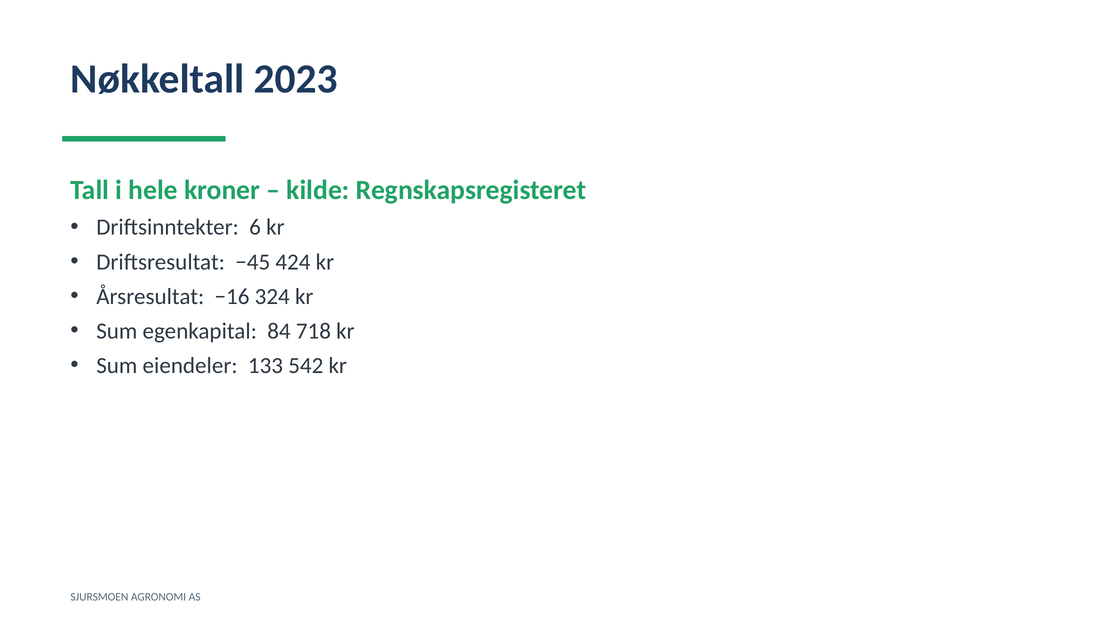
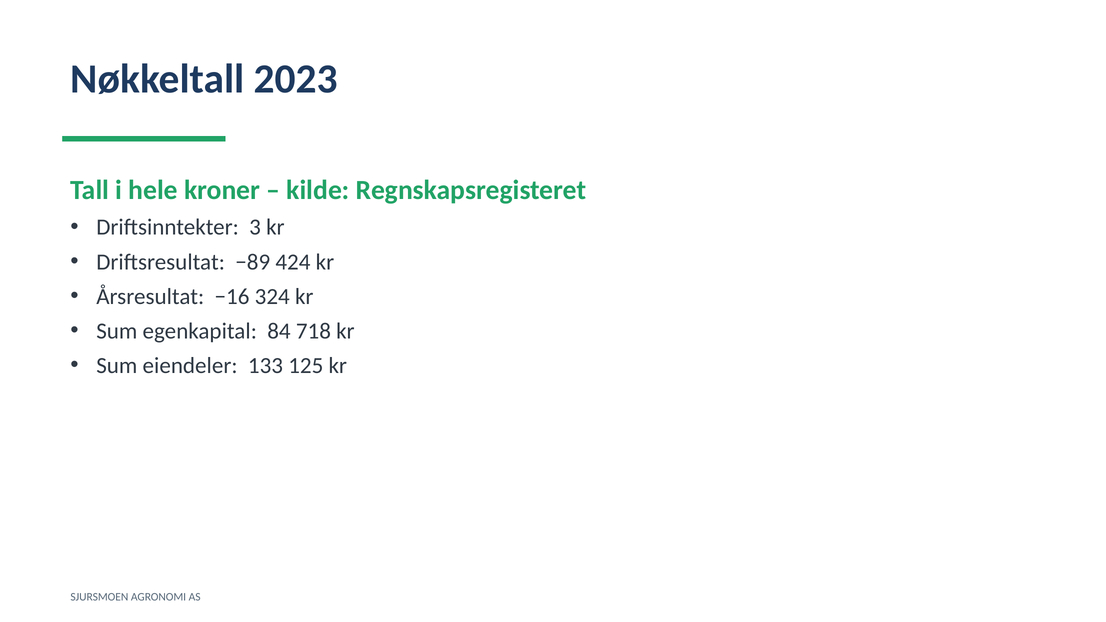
6: 6 -> 3 (255, 227)
−45: −45 -> −89 (253, 262)
542: 542 -> 125 (306, 366)
